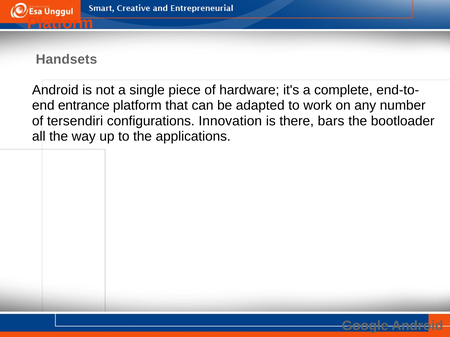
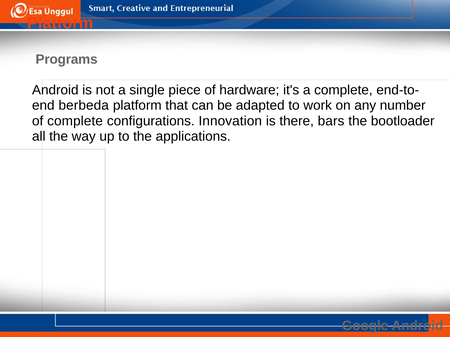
Handsets: Handsets -> Programs (67, 60)
entrance: entrance -> berbeda (84, 106)
of tersendiri: tersendiri -> complete (75, 121)
